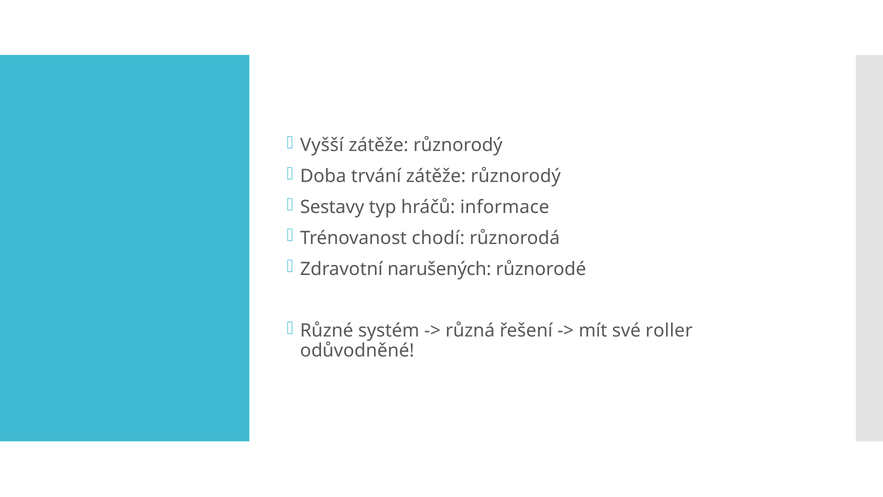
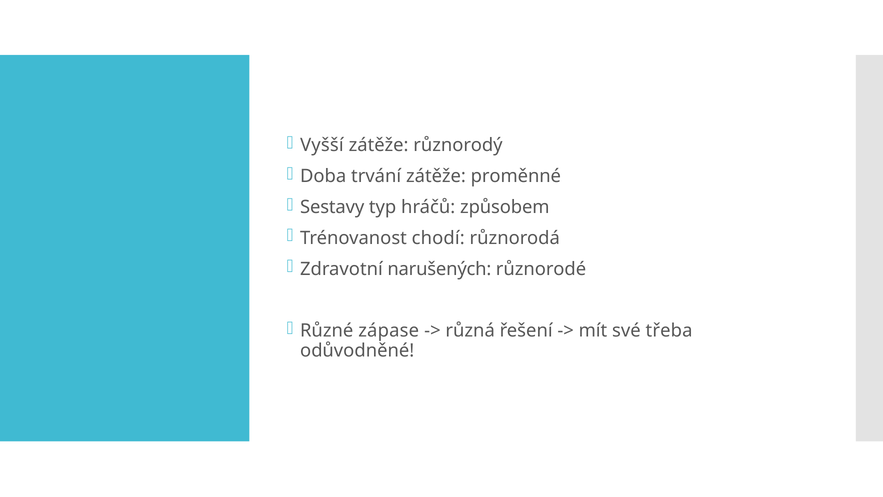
trvání zátěže různorodý: různorodý -> proměnné (516, 176)
informace: informace -> způsobem (505, 207)
systém: systém -> zápase (389, 331)
roller: roller -> třeba (669, 331)
